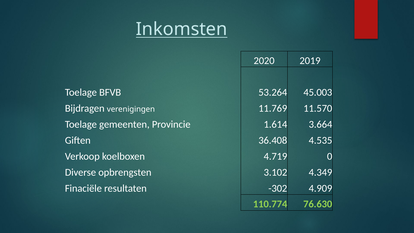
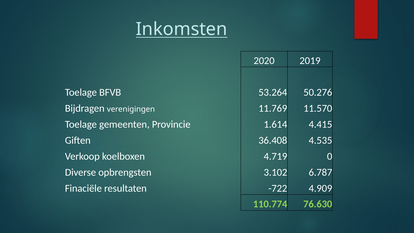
45.003: 45.003 -> 50.276 (318, 93)
3.664: 3.664 -> 4.415 (321, 124)
4.349: 4.349 -> 6.787 (321, 172)
-302: -302 -> -722 (278, 188)
